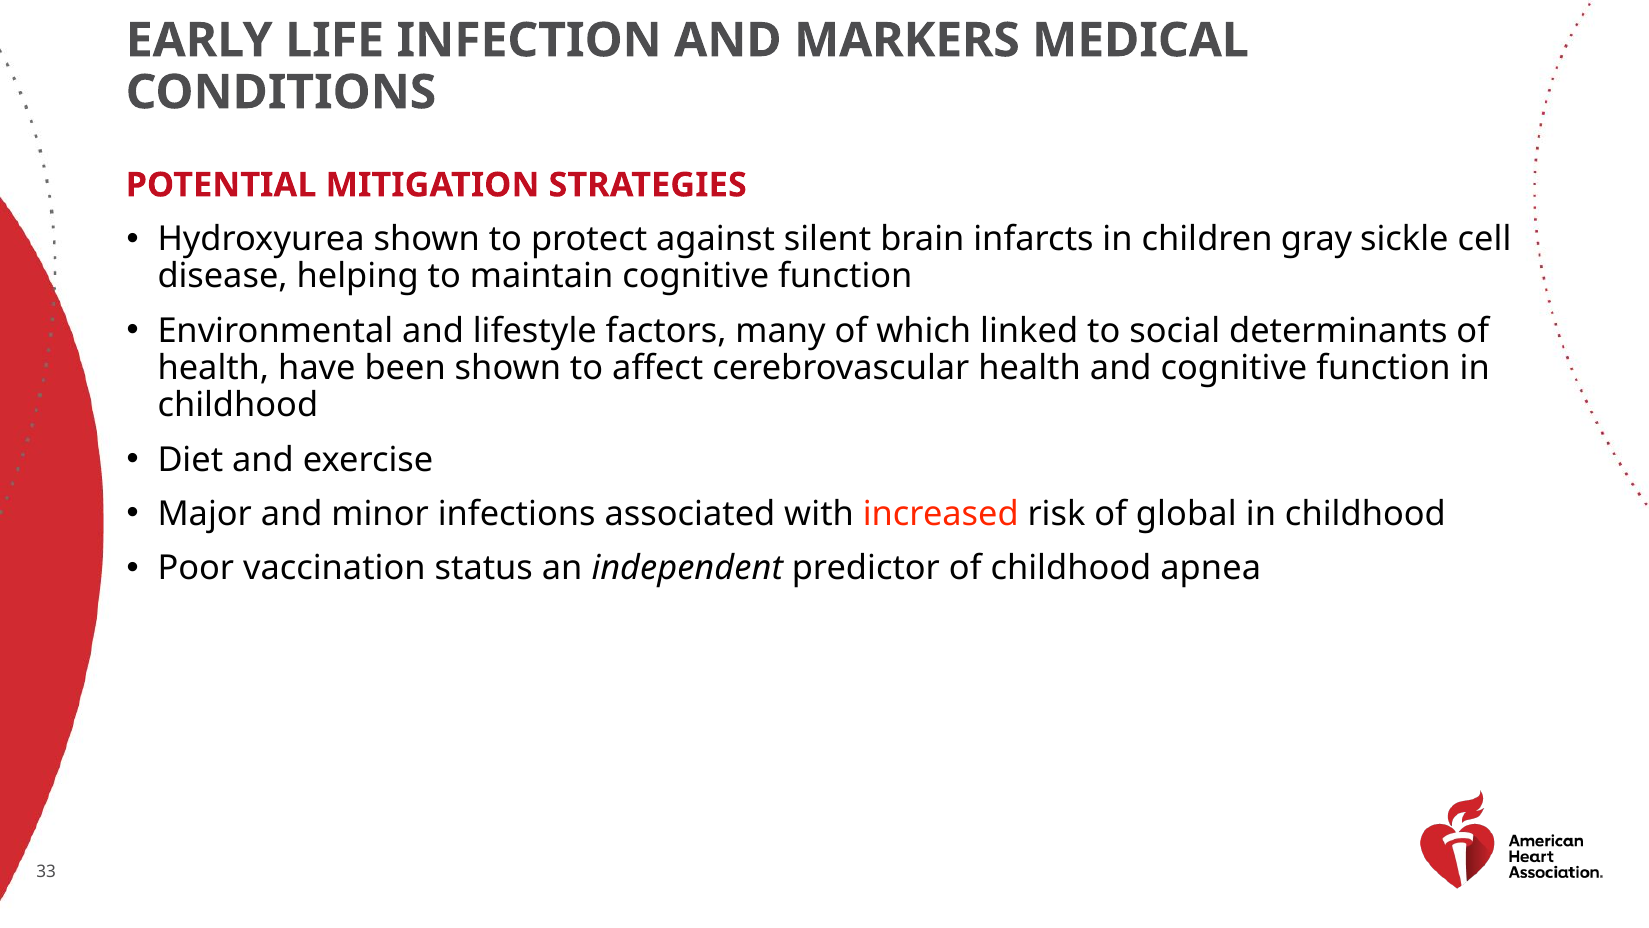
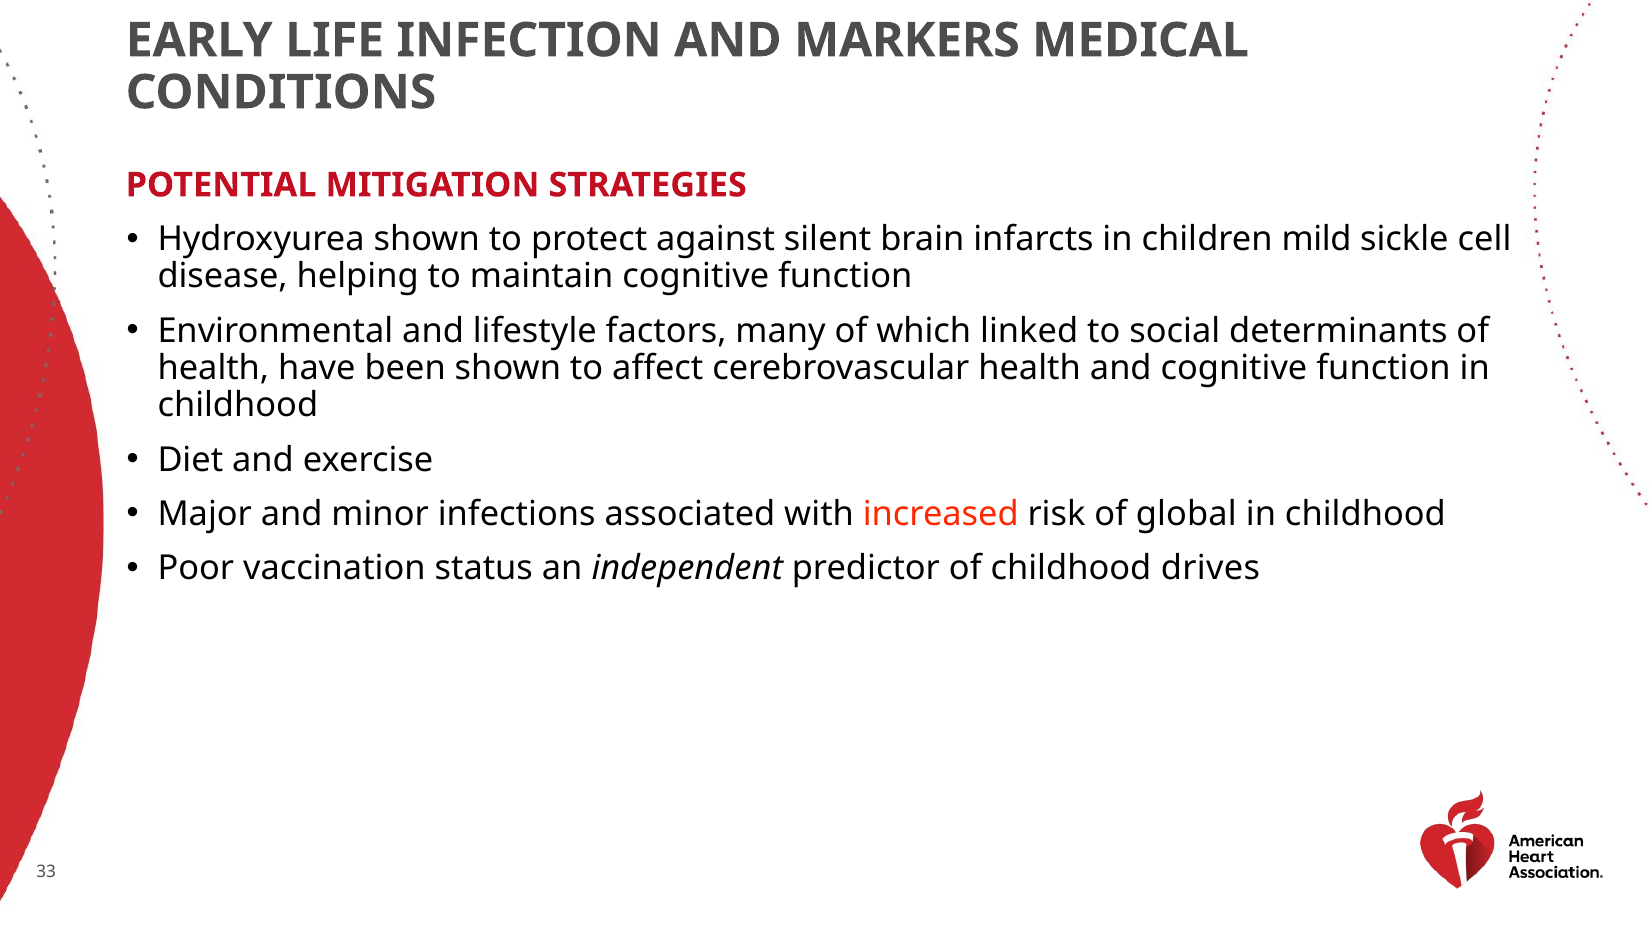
gray: gray -> mild (1317, 239)
apnea: apnea -> drives (1211, 568)
